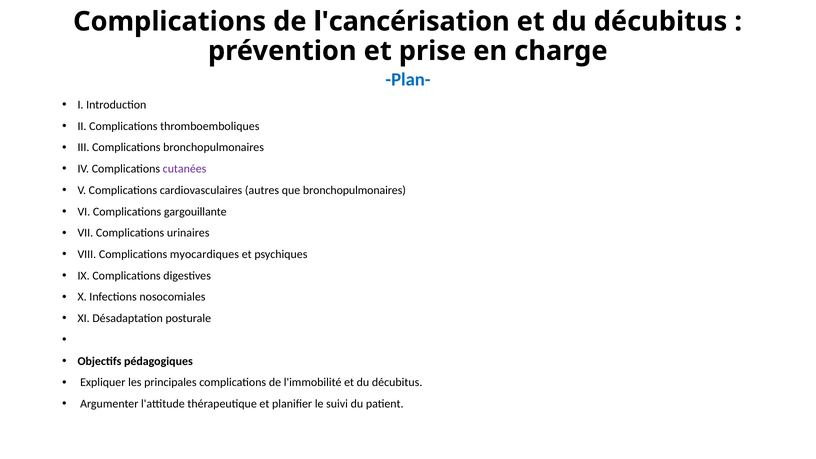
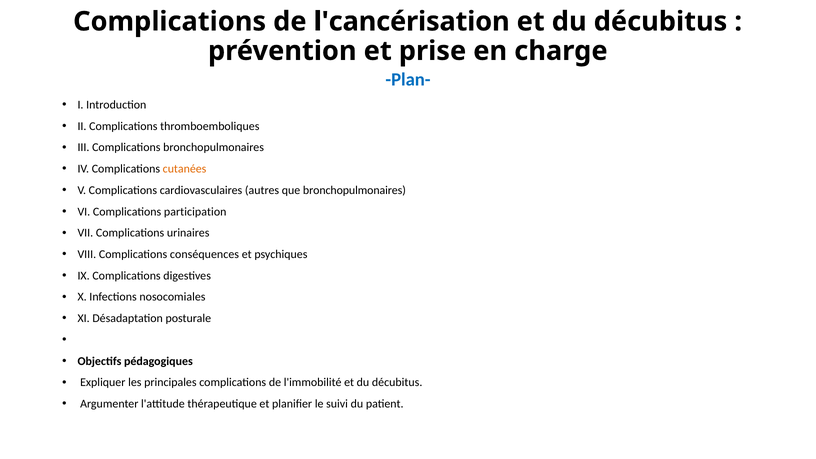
cutanées colour: purple -> orange (185, 169)
gargouillante: gargouillante -> participation (195, 212)
myocardiques: myocardiques -> conséquences (204, 254)
